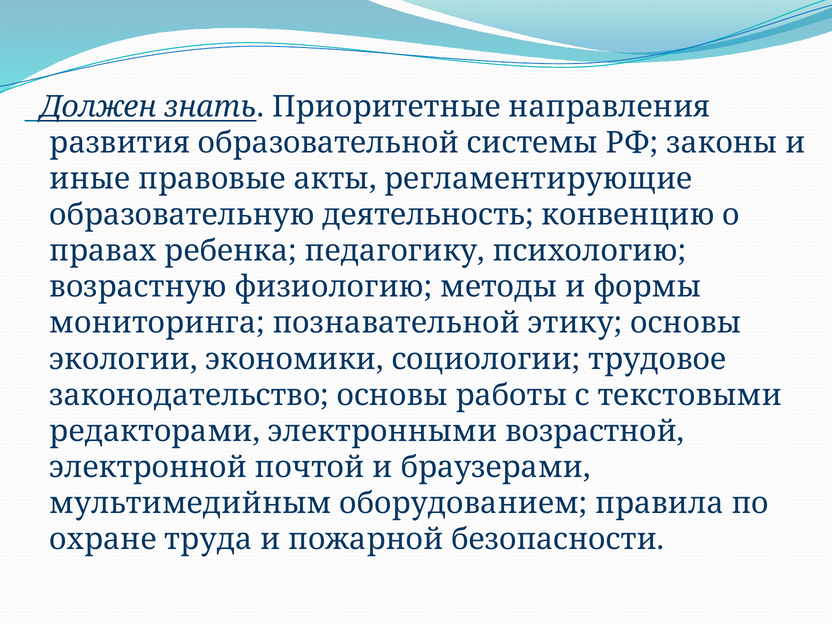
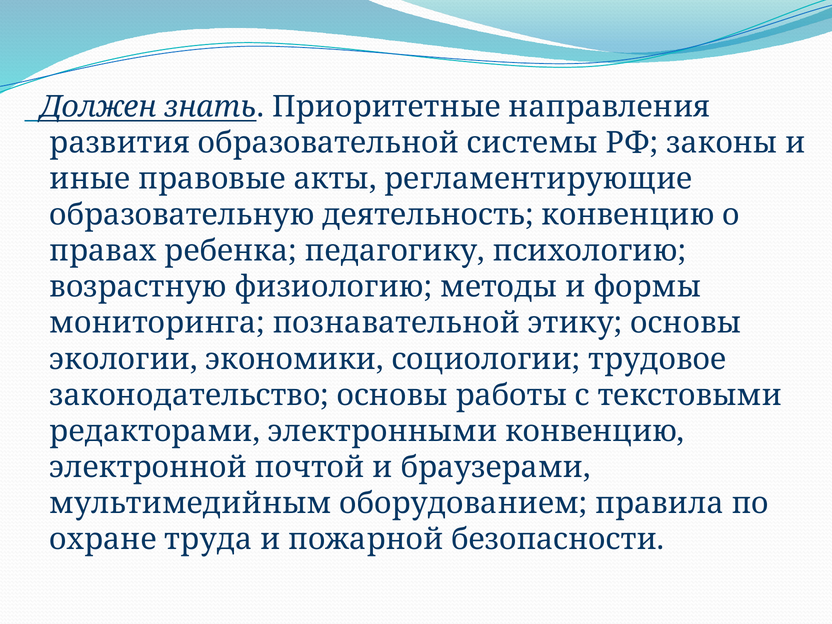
электронными возрастной: возрастной -> конвенцию (595, 431)
